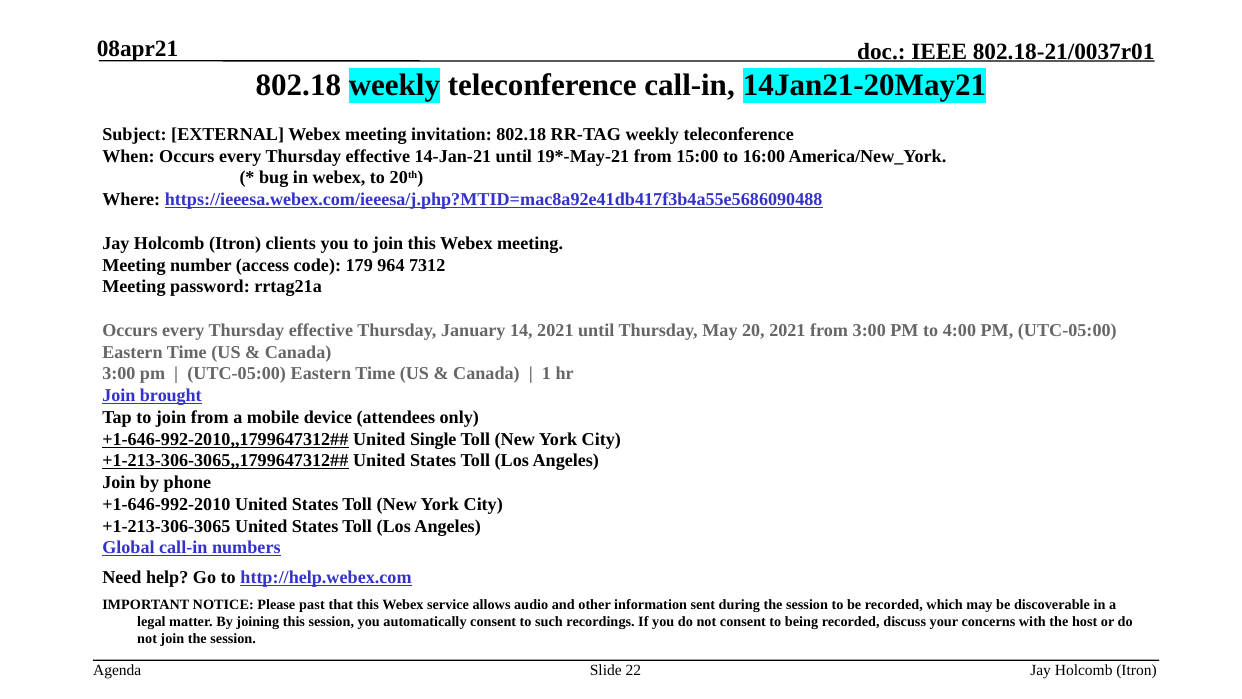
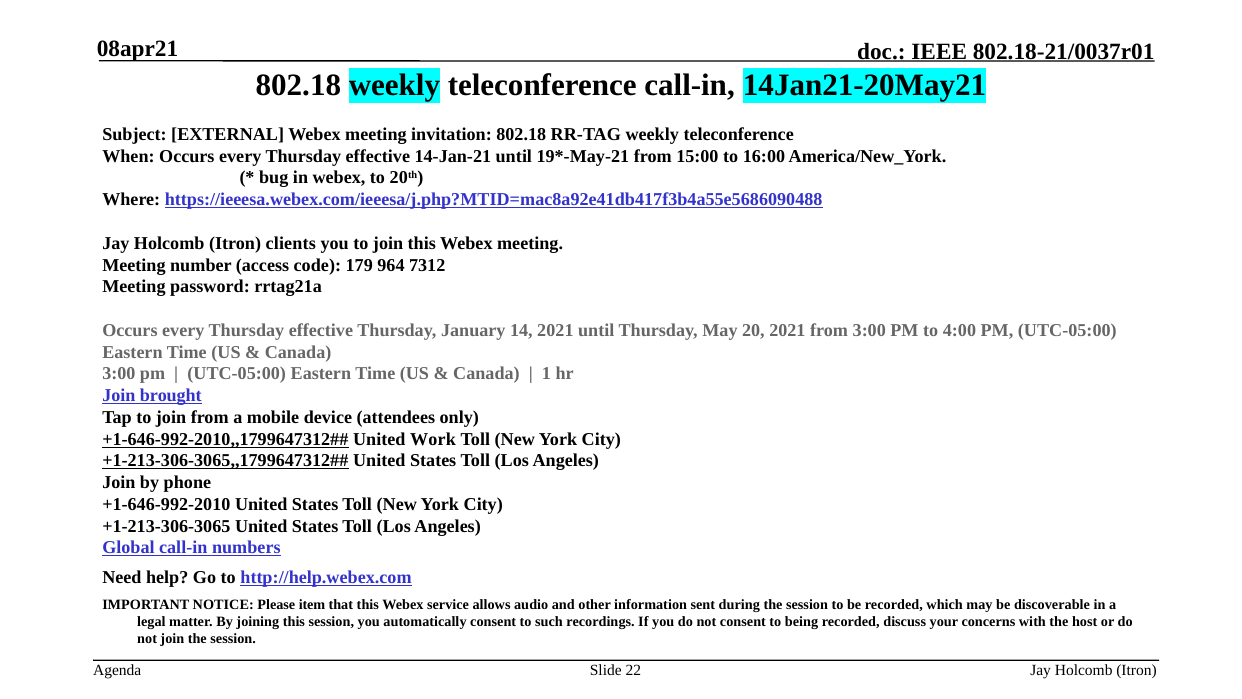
Single: Single -> Work (433, 439)
past: past -> item (312, 604)
